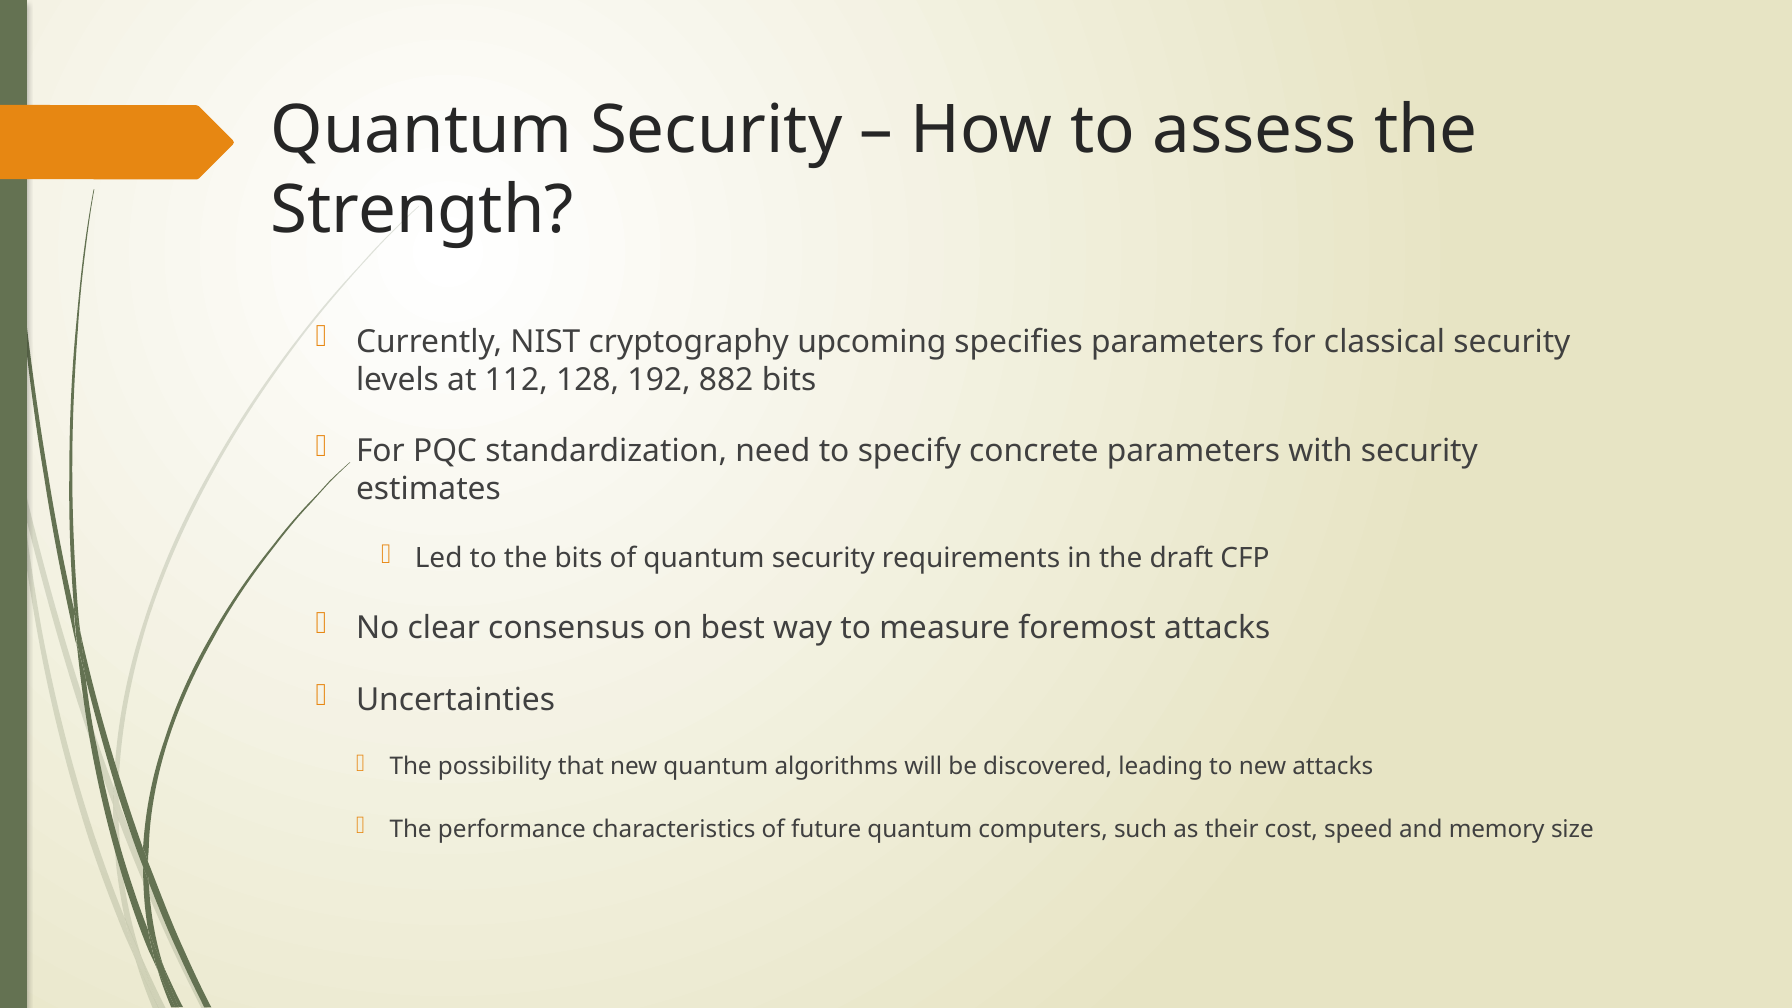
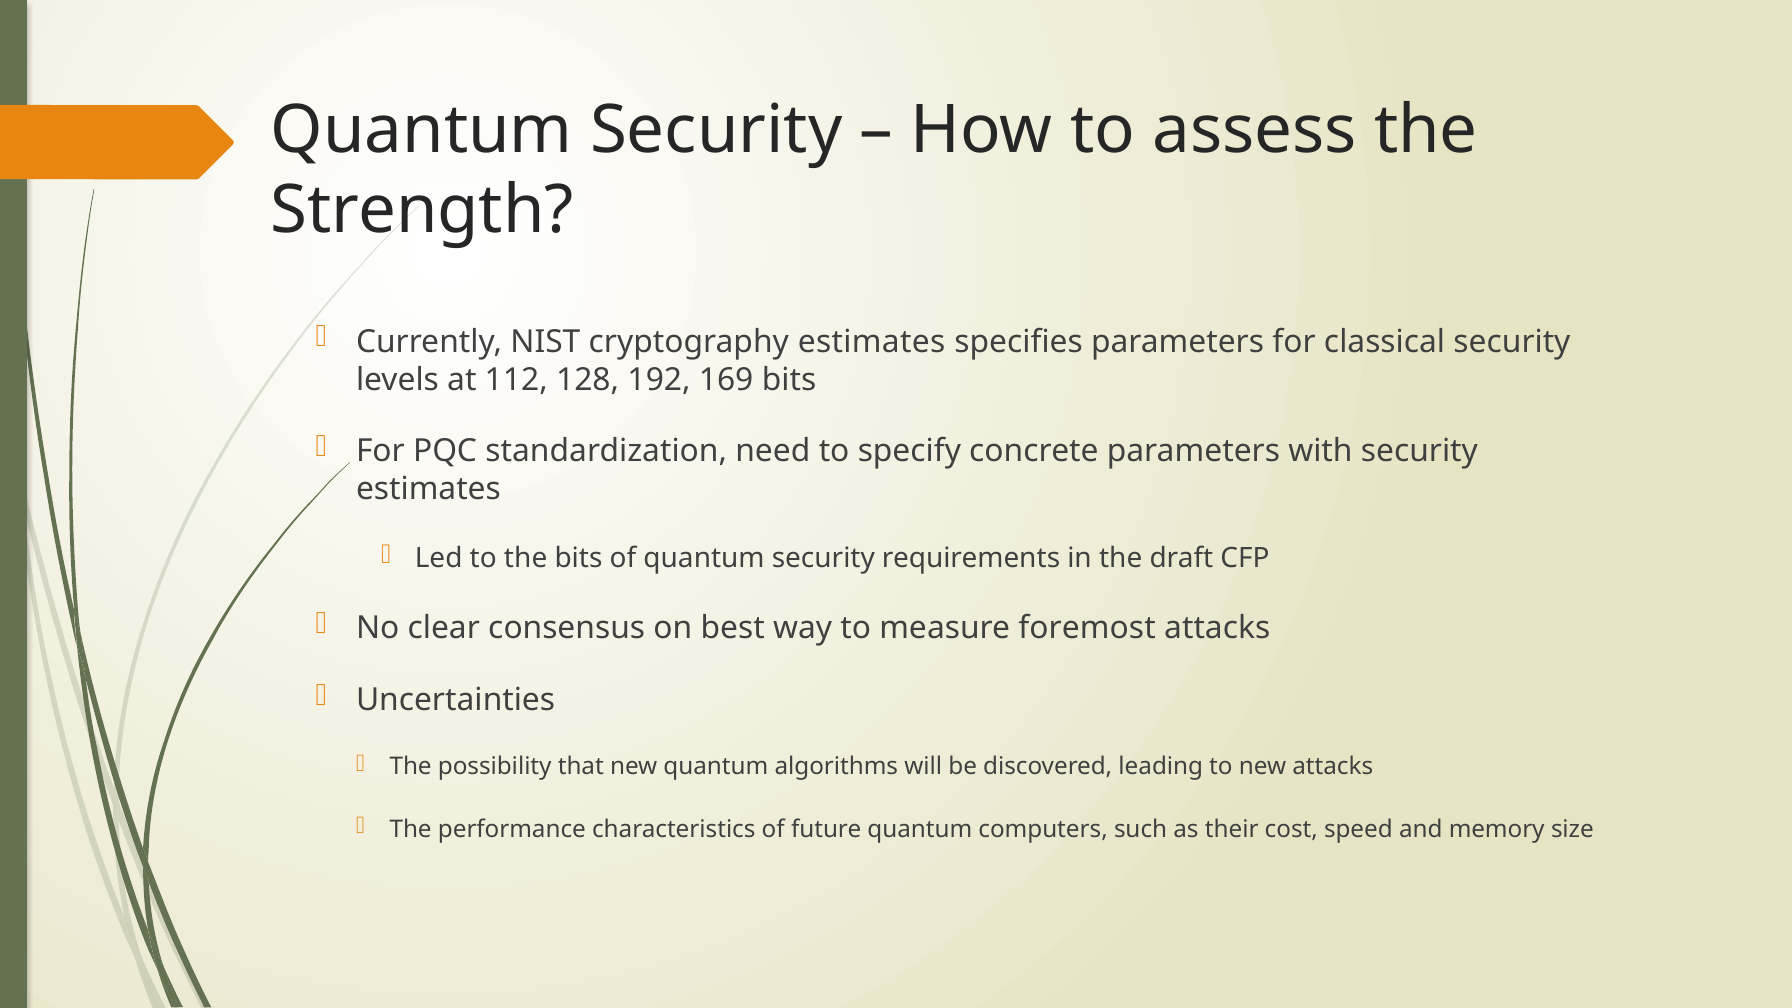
cryptography upcoming: upcoming -> estimates (872, 342)
882: 882 -> 169 (726, 380)
